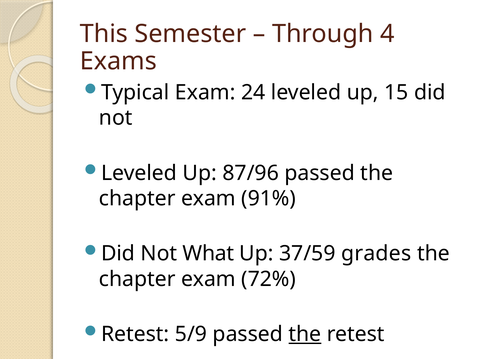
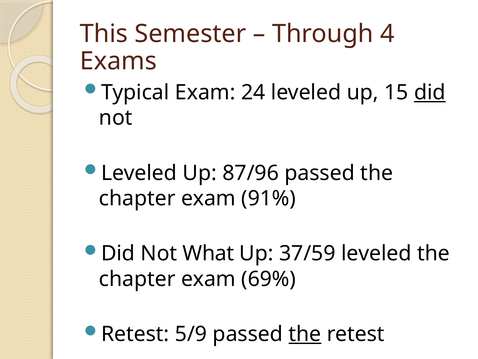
did underline: none -> present (430, 92)
37/59 grades: grades -> leveled (376, 253)
72%: 72% -> 69% (269, 279)
